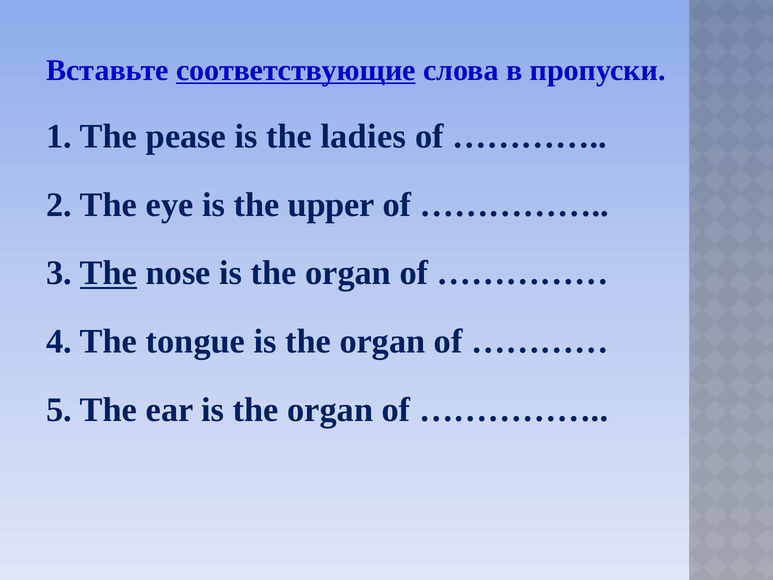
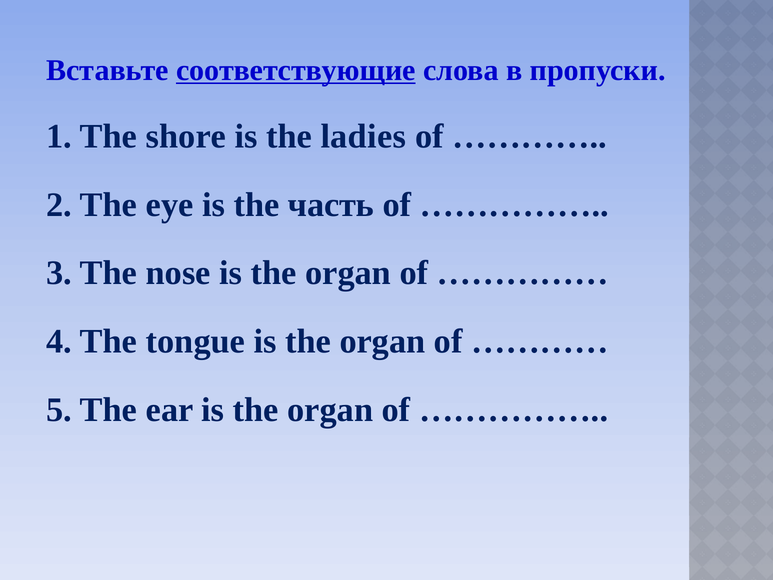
pease: pease -> shore (186, 136)
upper: upper -> часть (331, 205)
The underline: present -> none (109, 273)
